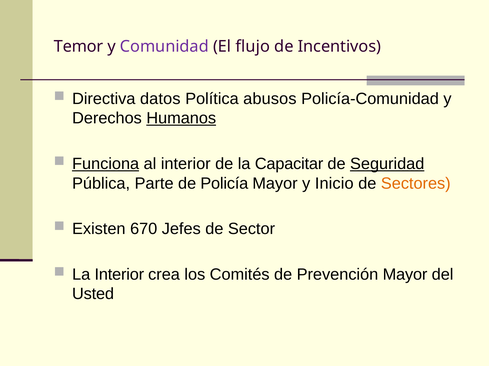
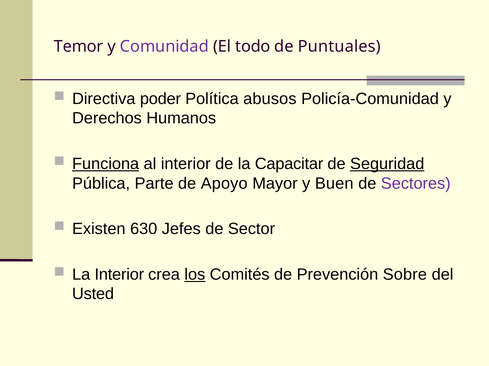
flujo: flujo -> todo (253, 47)
Incentivos: Incentivos -> Puntuales (339, 47)
datos: datos -> poder (160, 99)
Humanos underline: present -> none (181, 119)
Policía: Policía -> Apoyo (224, 184)
Inicio: Inicio -> Buen (334, 184)
Sectores colour: orange -> purple (416, 184)
670: 670 -> 630 (144, 229)
los underline: none -> present (195, 275)
Prevención Mayor: Mayor -> Sobre (405, 275)
